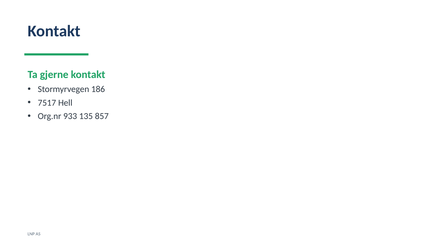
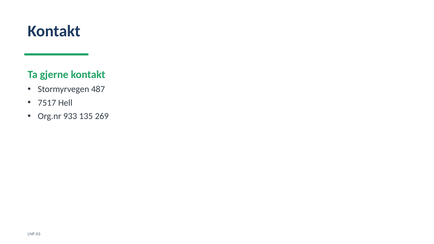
186: 186 -> 487 (98, 89)
857: 857 -> 269 (102, 116)
